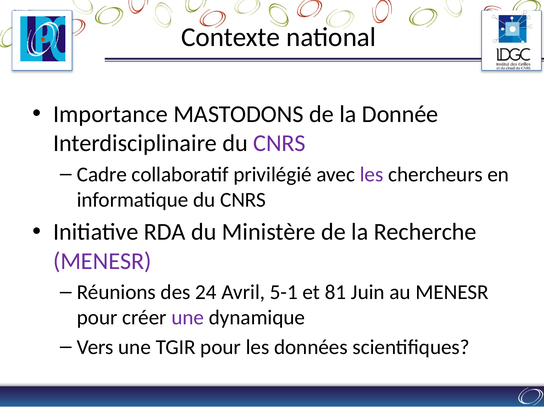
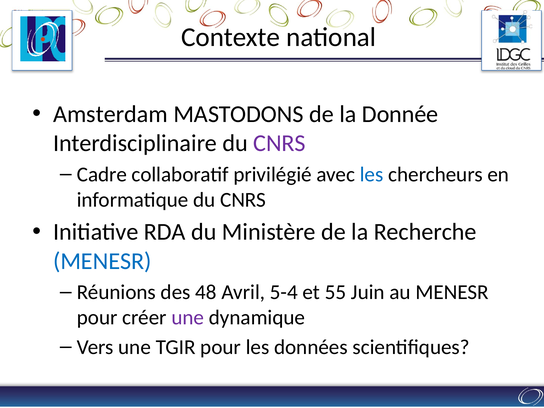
Importance: Importance -> Amsterdam (110, 114)
les colour: purple -> blue (372, 174)
MENESR colour: purple -> blue (102, 261)
24: 24 -> 48 (206, 292)
5-1: 5-1 -> 5-4 (284, 292)
81: 81 -> 55 (336, 292)
